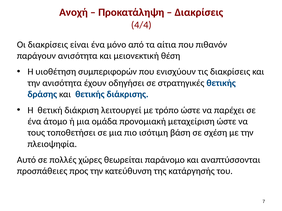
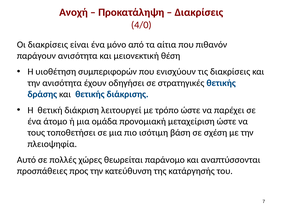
4/4: 4/4 -> 4/0 (141, 25)
